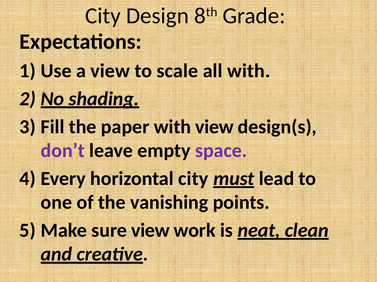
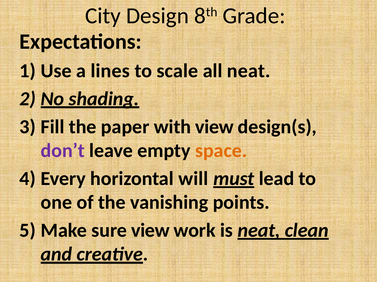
a view: view -> lines (110, 71)
all with: with -> neat (249, 71)
space colour: purple -> orange (221, 151)
horizontal city: city -> will (193, 179)
